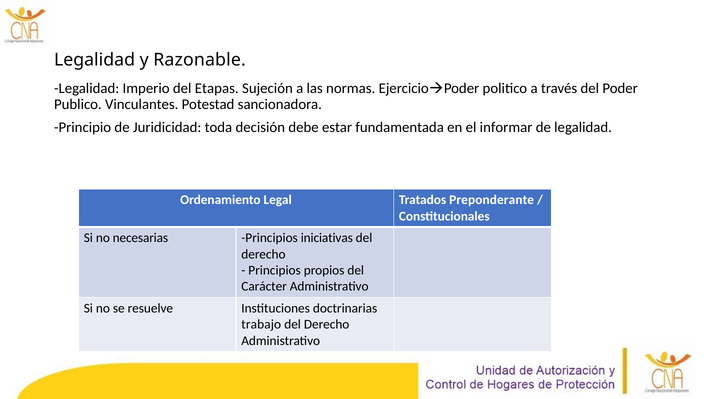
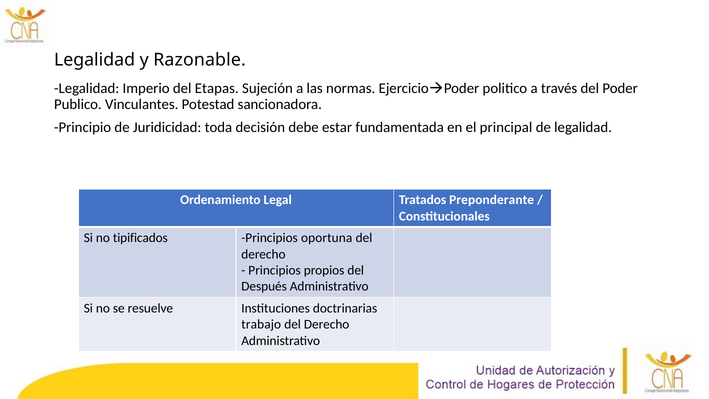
informar: informar -> principal (506, 128)
necesarias: necesarias -> tipificados (140, 238)
iniciativas: iniciativas -> oportuna (327, 238)
Carácter: Carácter -> Después (264, 286)
